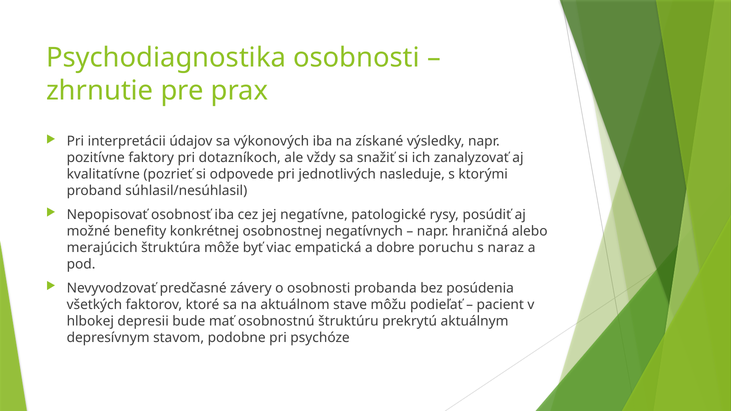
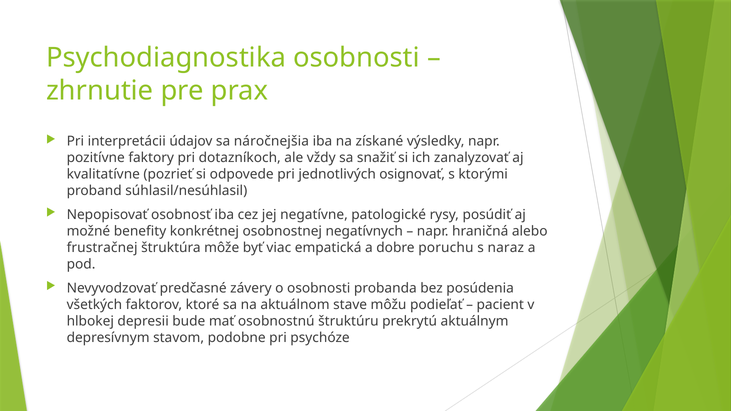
výkonových: výkonových -> náročnejšia (271, 141)
nasleduje: nasleduje -> osignovať (412, 174)
merajúcich: merajúcich -> frustračnej (102, 248)
